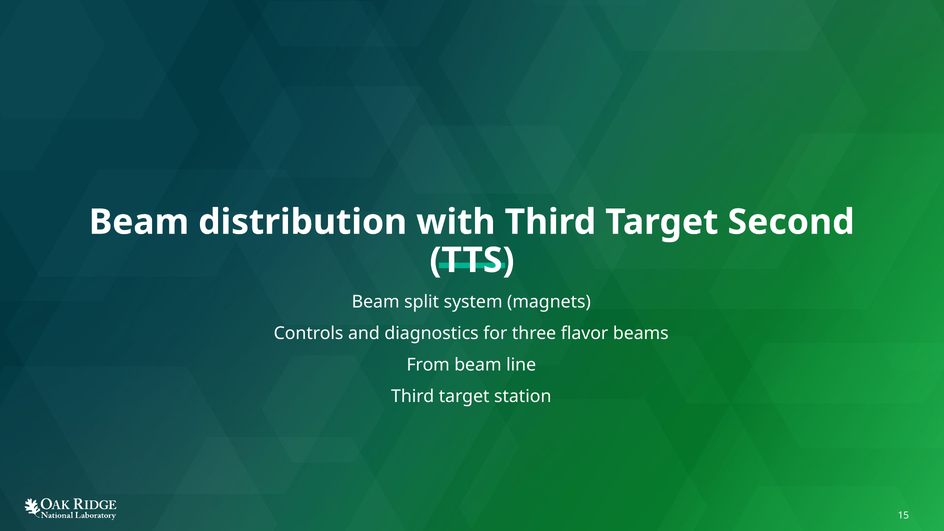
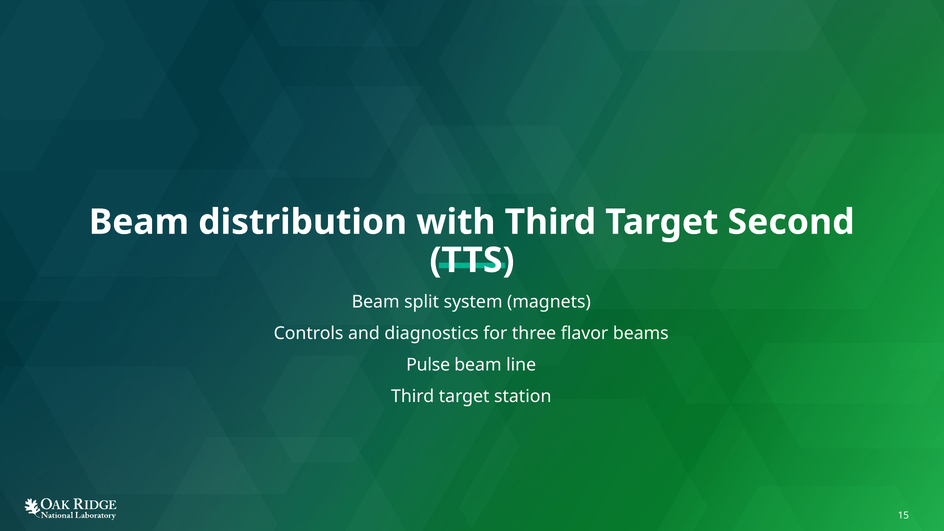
From: From -> Pulse (428, 365)
